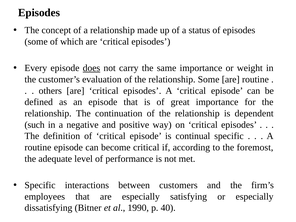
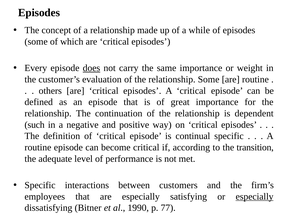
status: status -> while (199, 30)
foremost: foremost -> transition (255, 147)
especially underline: none -> present (255, 197)
40: 40 -> 77 (168, 208)
